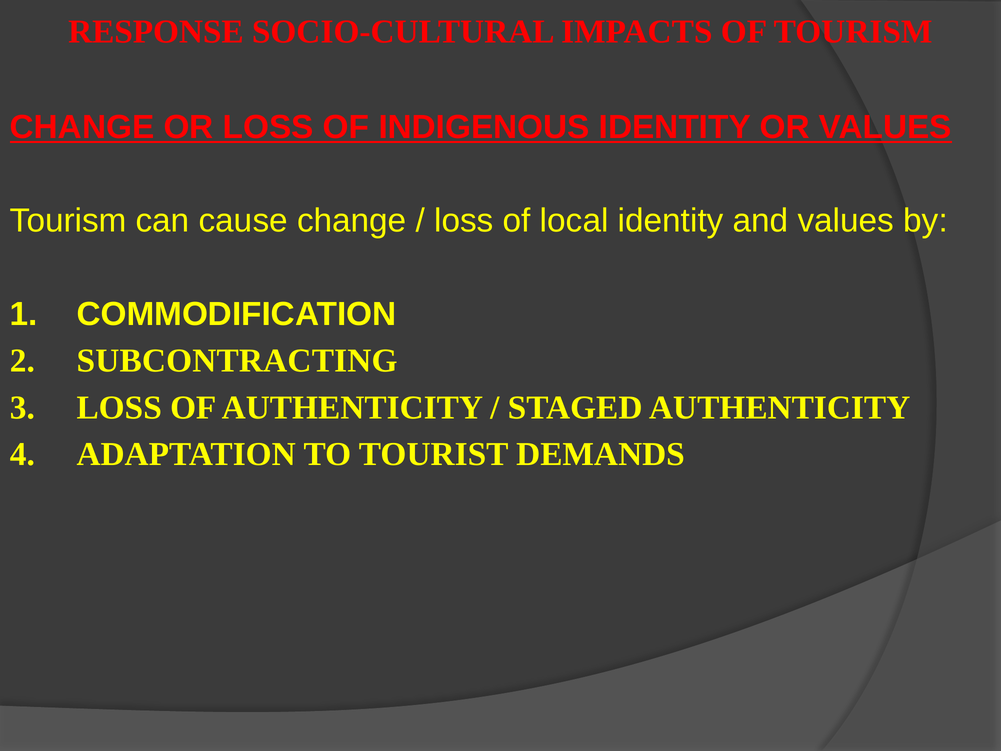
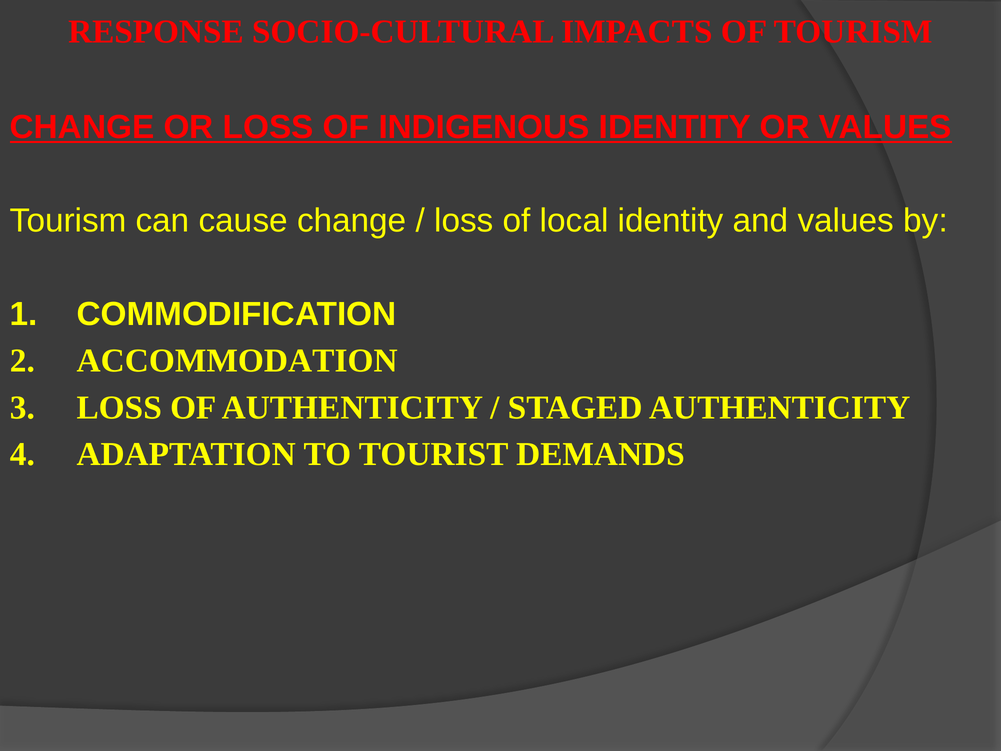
SUBCONTRACTING: SUBCONTRACTING -> ACCOMMODATION (237, 361)
